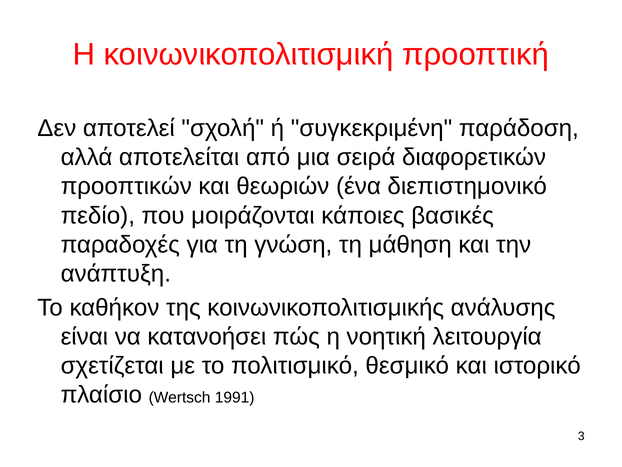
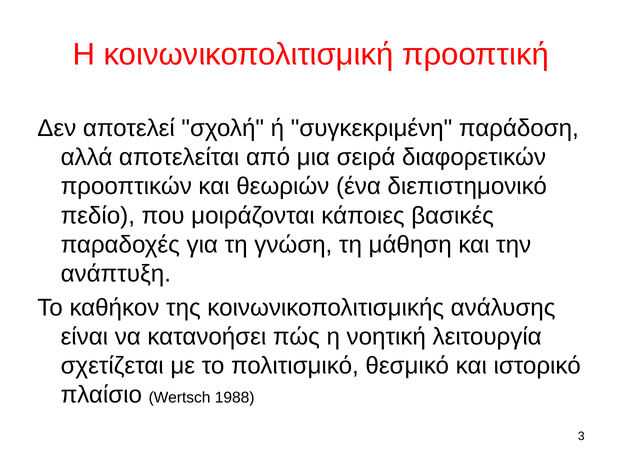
1991: 1991 -> 1988 (235, 397)
